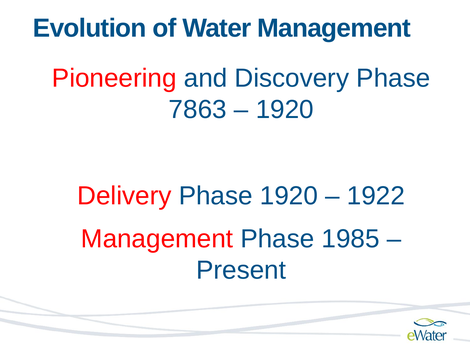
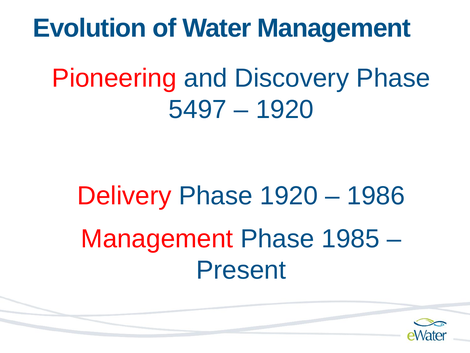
7863: 7863 -> 5497 (198, 109)
1922: 1922 -> 1986 (376, 196)
